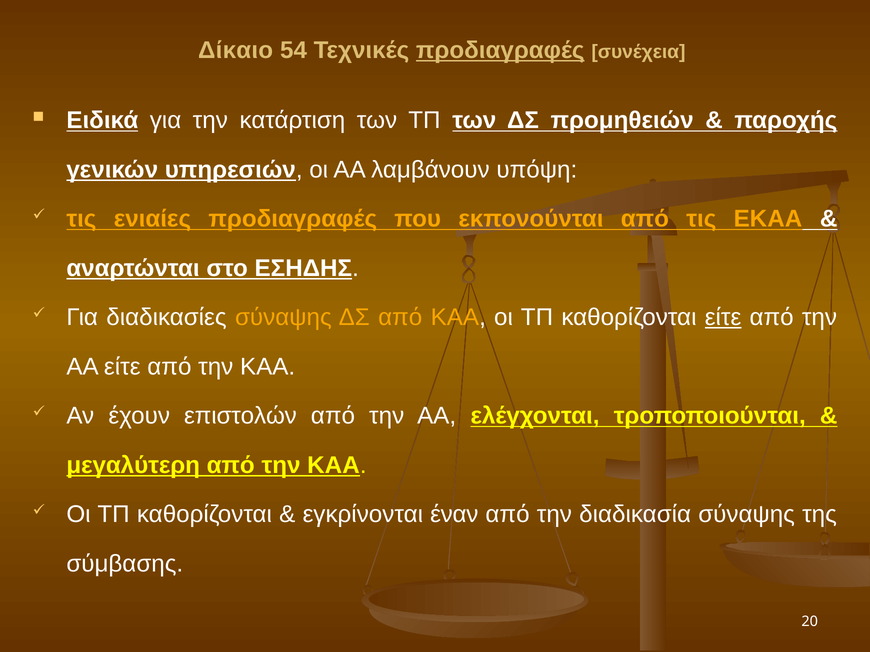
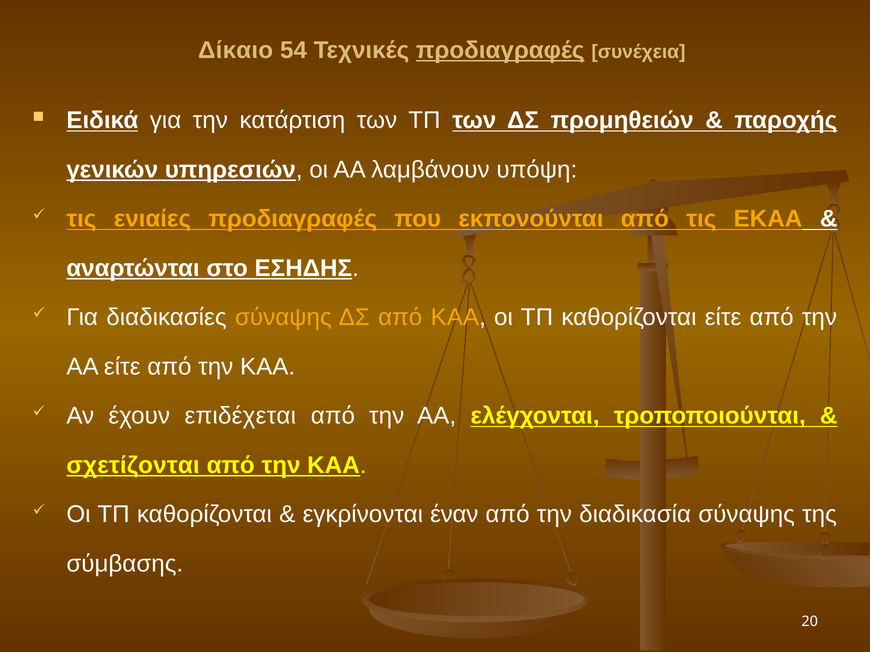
είτε underline: present -> none (723, 318)
επιστολών: επιστολών -> επιδέχεται (240, 416)
μεγαλύτερη: μεγαλύτερη -> σχετίζονται (133, 465)
